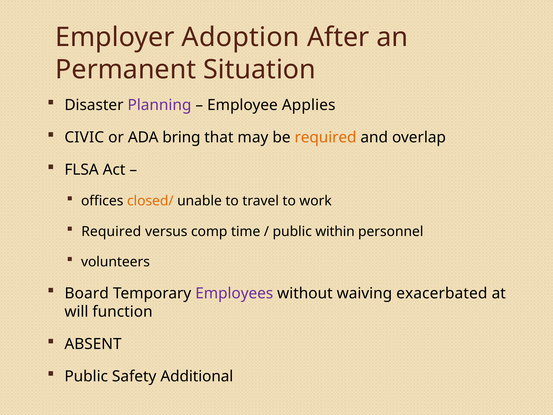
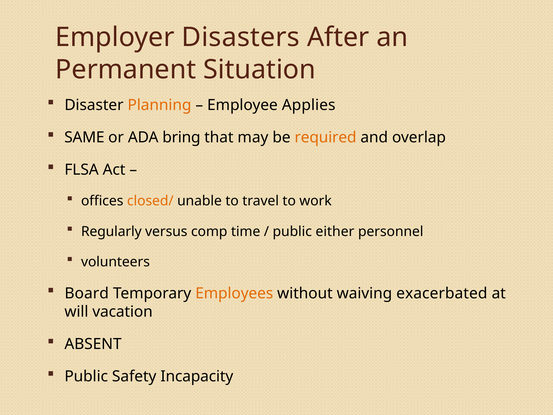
Adoption: Adoption -> Disasters (241, 37)
Planning colour: purple -> orange (159, 105)
CIVIC: CIVIC -> SAME (84, 137)
Required: Required -> Regularly (111, 231)
within: within -> either (335, 231)
Employees colour: purple -> orange (234, 293)
function: function -> vacation (123, 312)
Additional: Additional -> Incapacity (197, 376)
